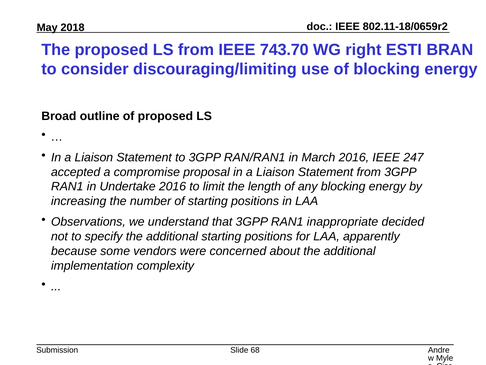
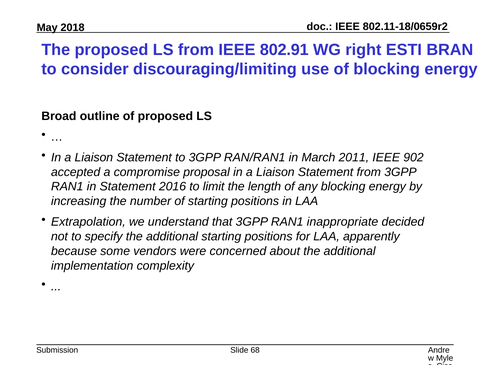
743.70: 743.70 -> 802.91 (284, 50)
March 2016: 2016 -> 2011 (354, 157)
247: 247 -> 902 (414, 157)
in Undertake: Undertake -> Statement (128, 186)
Observations: Observations -> Extrapolation (88, 222)
